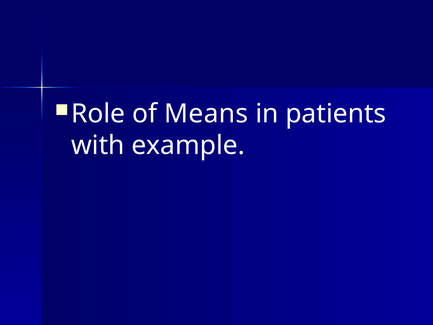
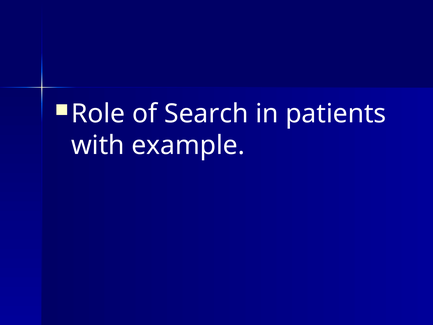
Means: Means -> Search (206, 114)
